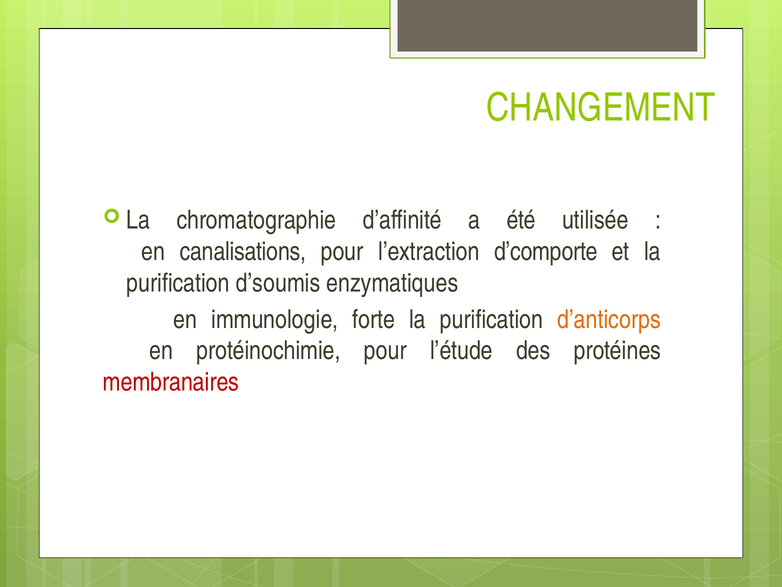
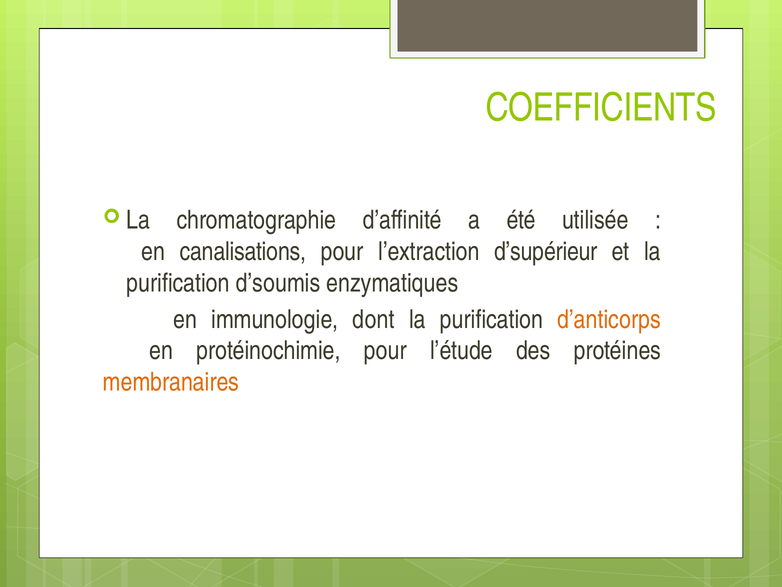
CHANGEMENT: CHANGEMENT -> COEFFICIENTS (601, 108)
d’comporte: d’comporte -> d’supérieur (546, 251)
forte: forte -> dont (374, 319)
membranaires colour: red -> orange (171, 382)
